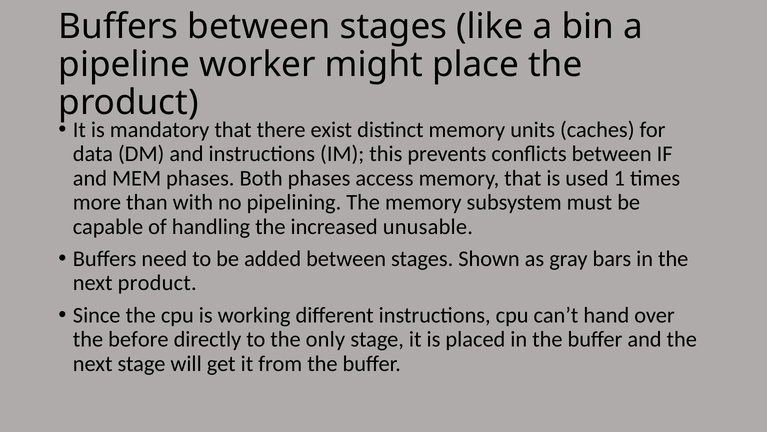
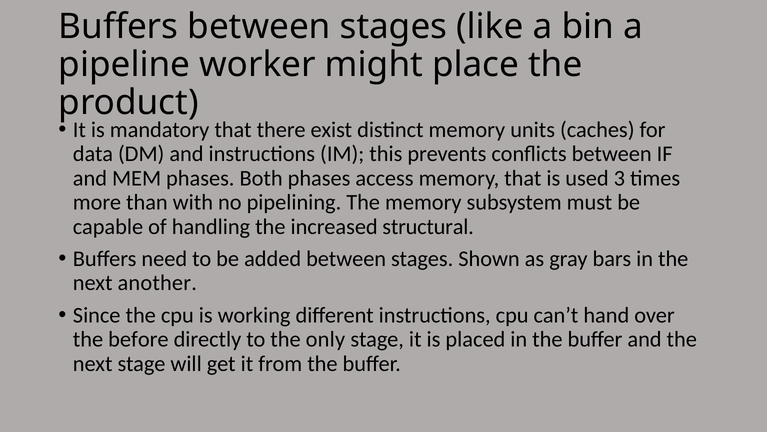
1: 1 -> 3 (619, 178)
unusable: unusable -> structural (428, 226)
next product: product -> another (157, 283)
